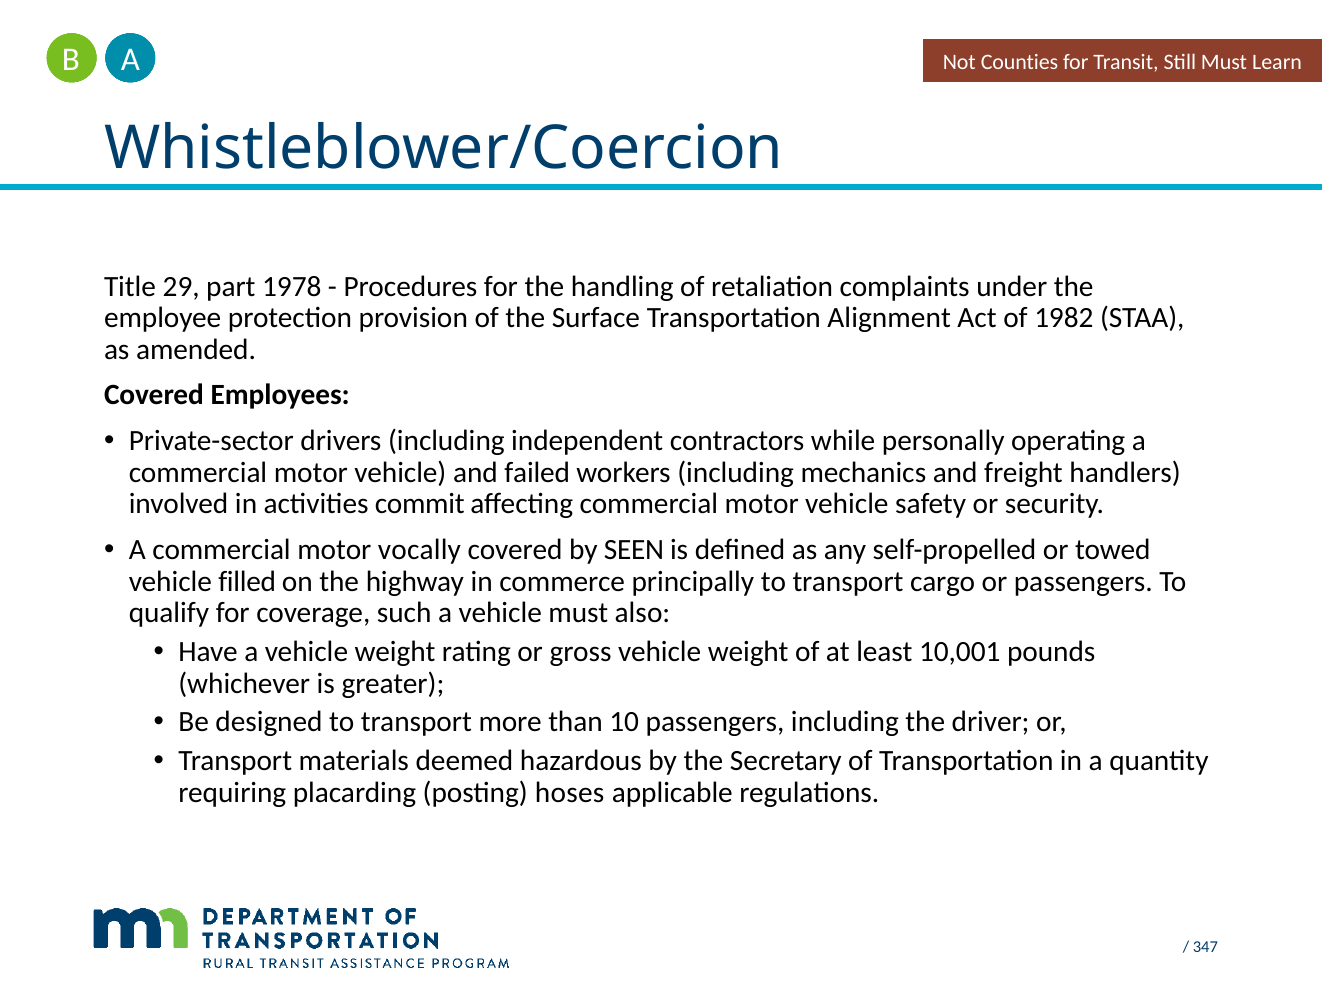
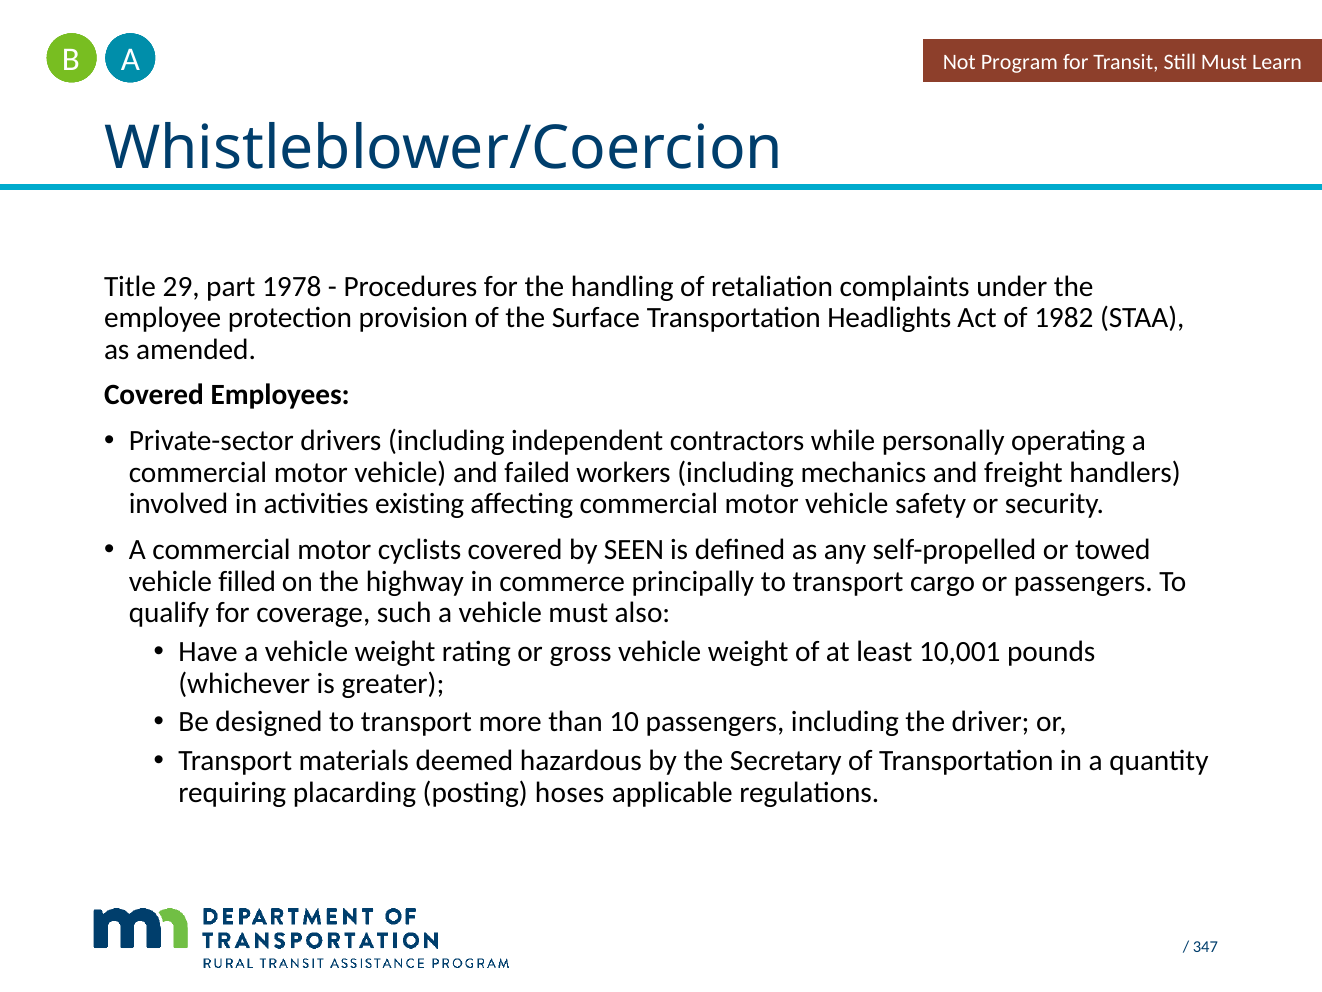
Counties: Counties -> Program (1019, 62)
Alignment: Alignment -> Headlights (889, 318)
commit: commit -> existing (420, 504)
vocally: vocally -> cyclists (420, 549)
